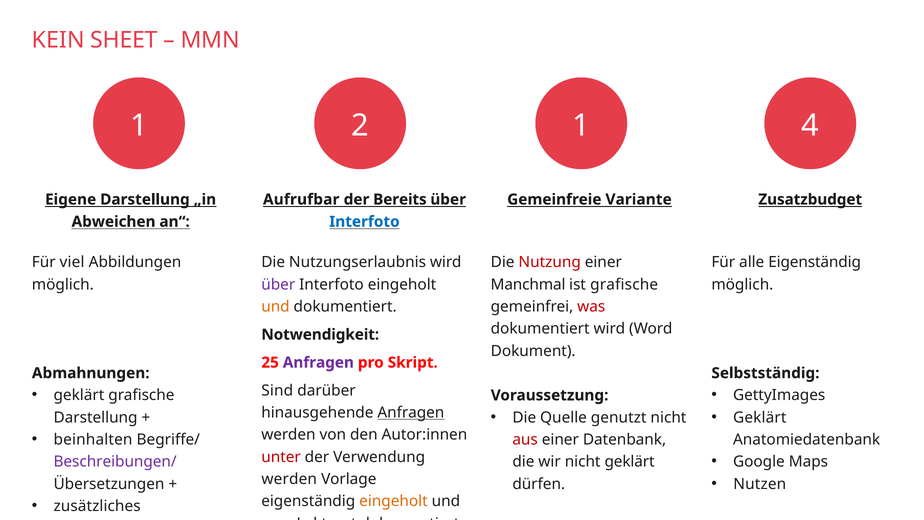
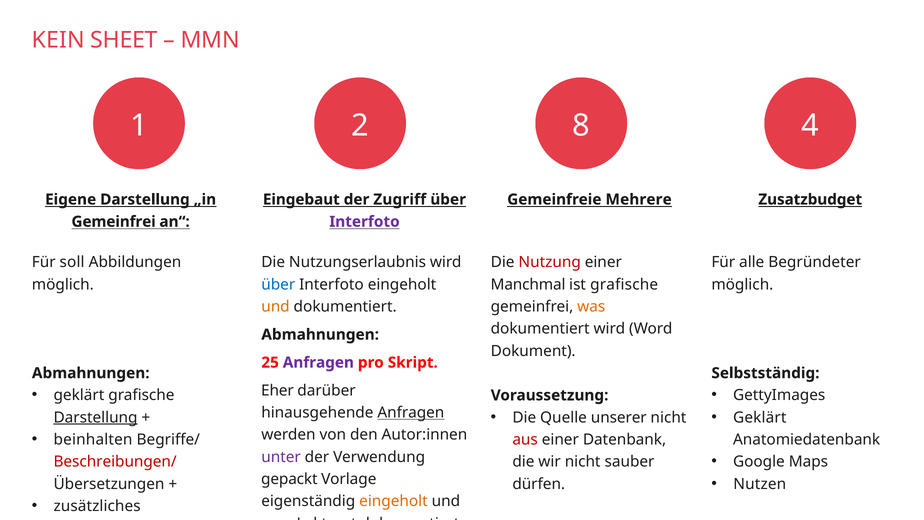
2 1: 1 -> 8 (581, 125)
Aufrufbar: Aufrufbar -> Eingebaut (301, 199)
Bereits: Bereits -> Zugriff (400, 199)
Variante: Variante -> Mehrere (639, 199)
Abweichen: Abweichen -> Gemeinfrei (114, 222)
Interfoto colour: blue -> purple (364, 222)
viel: viel -> soll (72, 262)
alle Eigenständig: Eigenständig -> Begründeter (815, 262)
über colour: purple -> blue (278, 284)
was colour: red -> orange (591, 306)
Notwendigkeit: Notwendigkeit -> Abmahnungen (320, 334)
Sind: Sind -> Eher (277, 390)
genutzt: genutzt -> unserer (619, 417)
Darstellung underline: none -> present (96, 417)
unter colour: red -> purple (281, 457)
Beschreibungen/ colour: purple -> red (115, 462)
nicht geklärt: geklärt -> sauber (630, 462)
werden: werden -> gepackt (289, 479)
